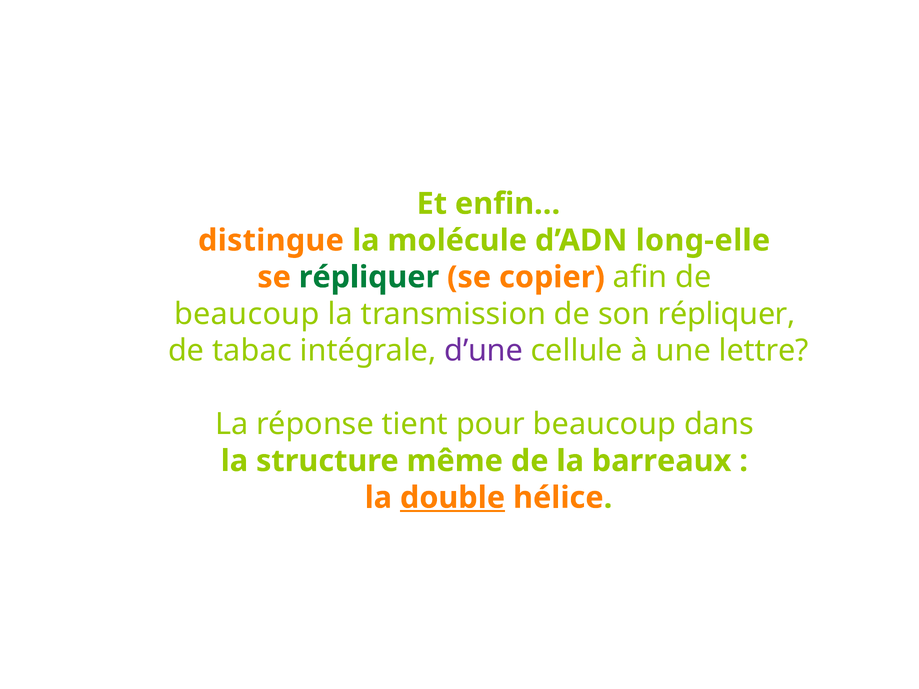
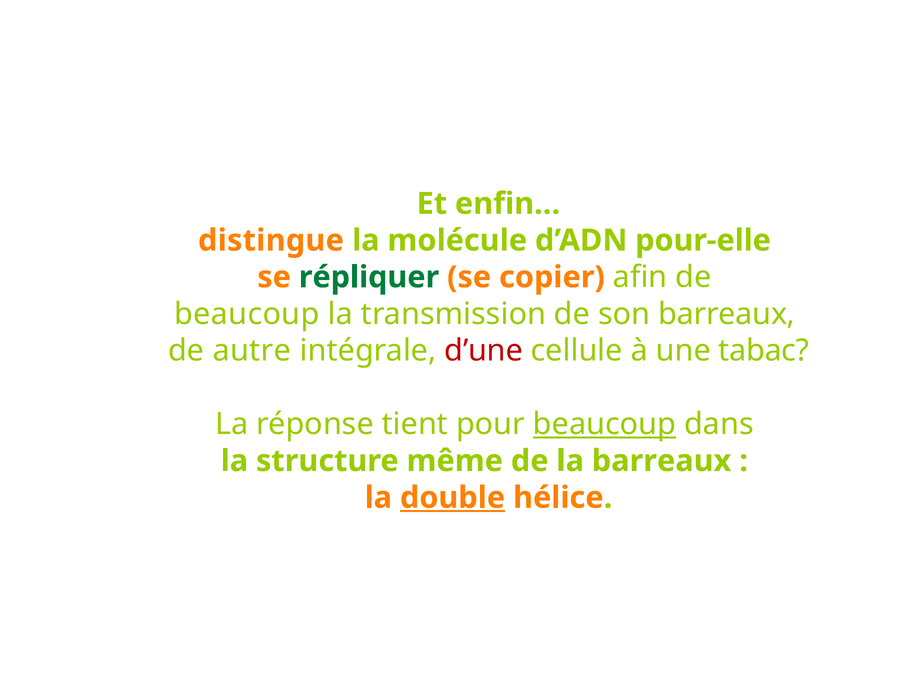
long-elle: long-elle -> pour-elle (703, 241)
son répliquer: répliquer -> barreaux (727, 314)
tabac: tabac -> autre (252, 351)
d’une colour: purple -> red (484, 351)
lettre: lettre -> tabac (764, 351)
beaucoup underline: none -> present (605, 424)
